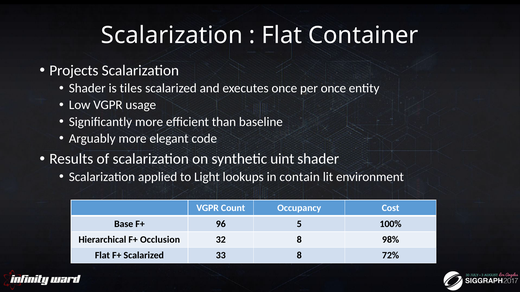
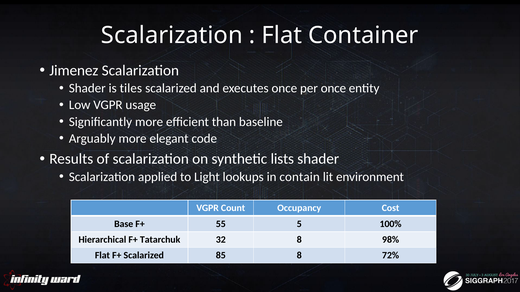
Projects: Projects -> Jimenez (74, 71)
uint: uint -> lists (282, 159)
96: 96 -> 55 (221, 224)
Occlusion: Occlusion -> Tatarchuk (160, 240)
33: 33 -> 85 (221, 256)
